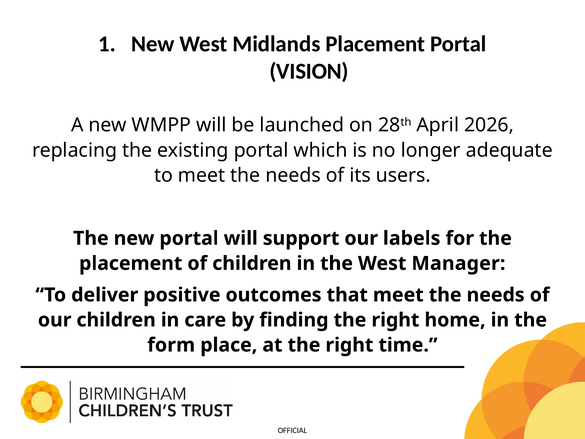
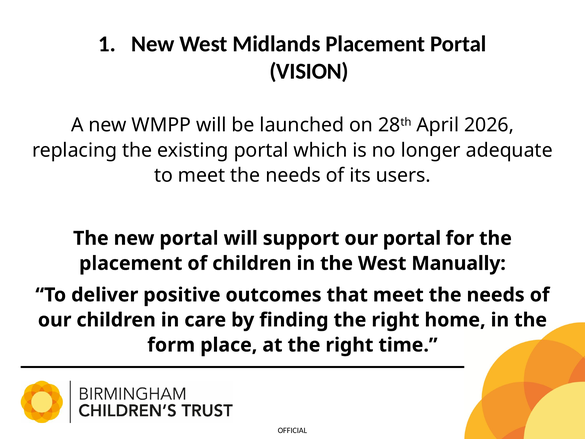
our labels: labels -> portal (412, 238)
Manager: Manager -> Manually (459, 263)
